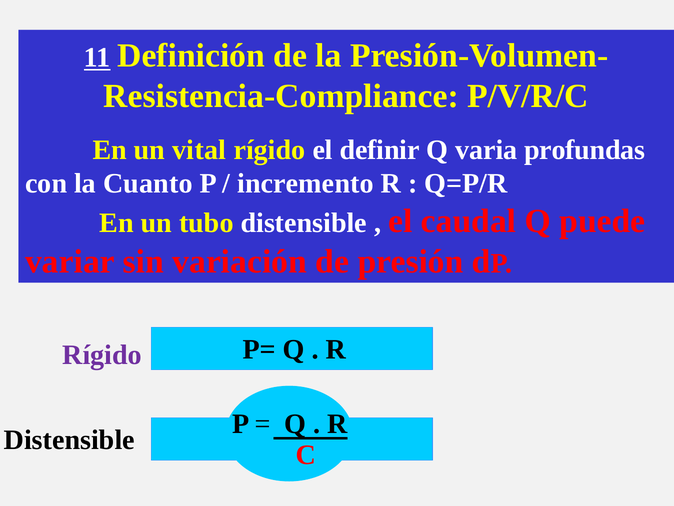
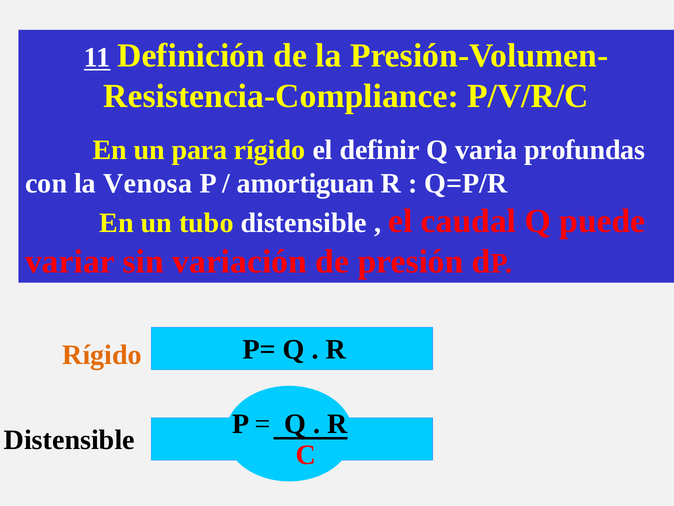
vital: vital -> para (199, 150)
Cuanto: Cuanto -> Venosa (148, 183)
incremento: incremento -> amortiguan (306, 183)
Rígido colour: purple -> orange (102, 354)
